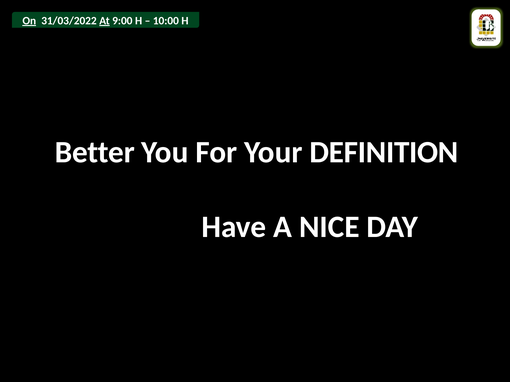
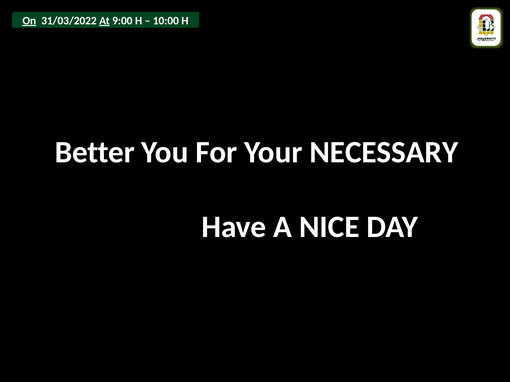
DEFINITION: DEFINITION -> NECESSARY (384, 152)
